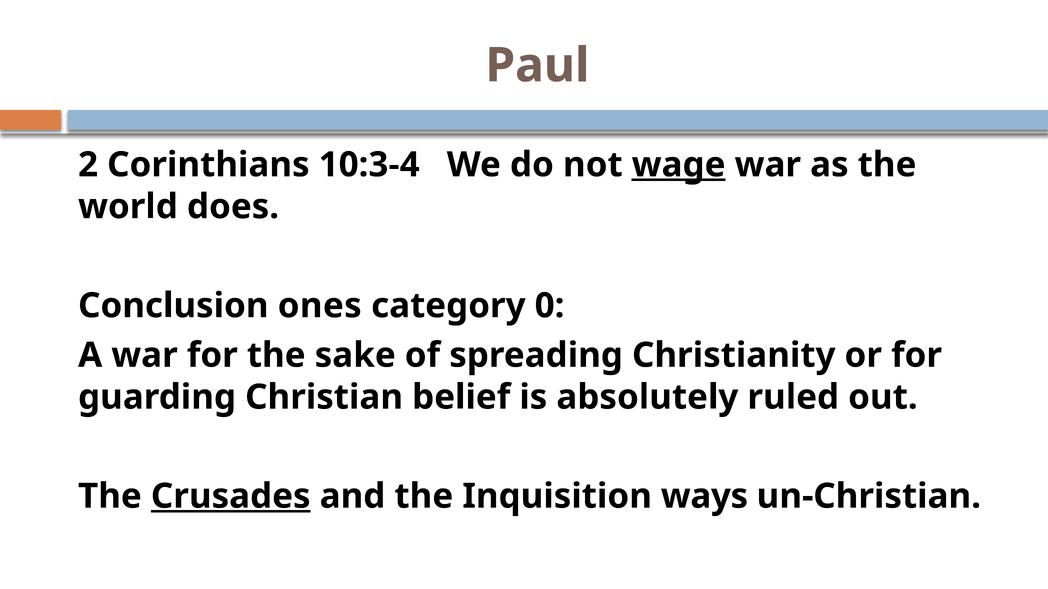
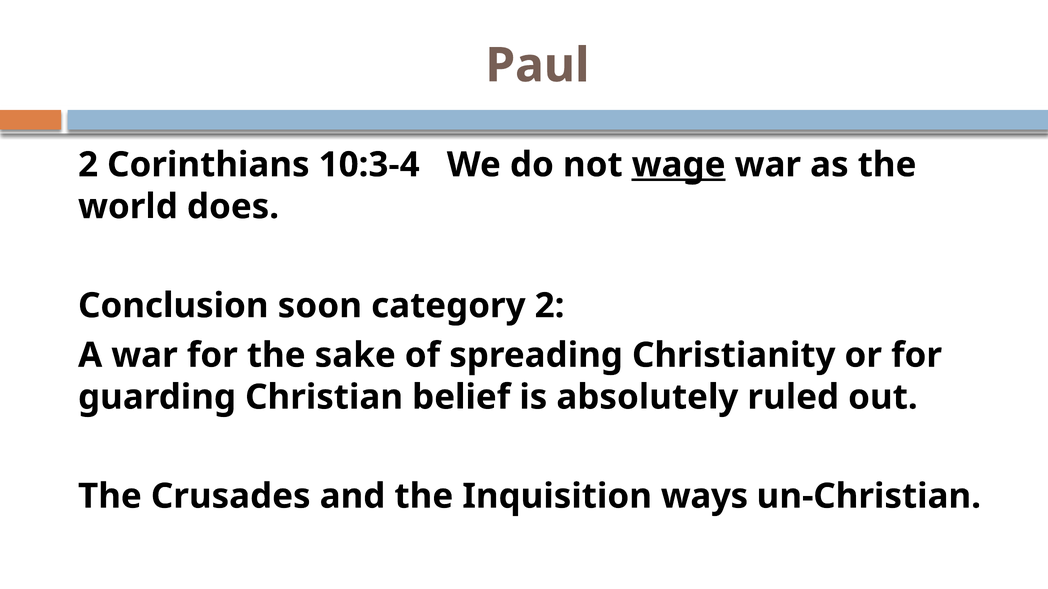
ones: ones -> soon (320, 306)
category 0: 0 -> 2 (550, 306)
Crusades underline: present -> none (231, 497)
